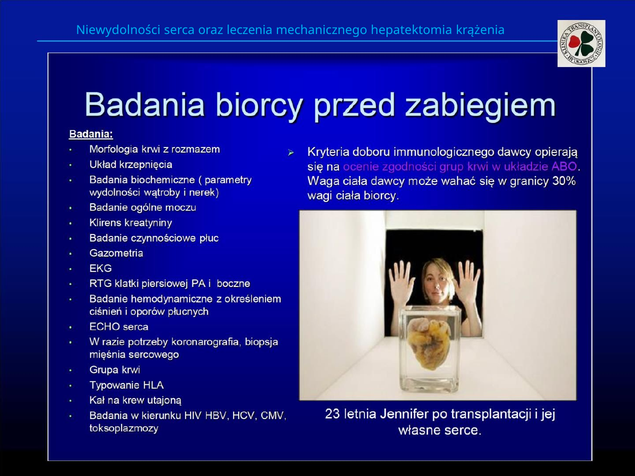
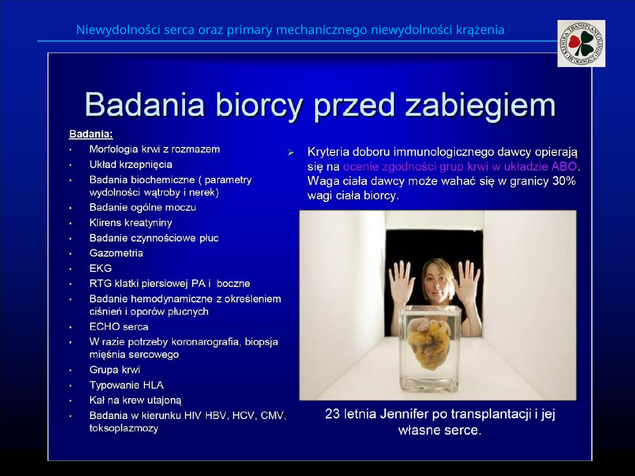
leczenia: leczenia -> primary (250, 30)
mechanicznego hepatektomia: hepatektomia -> niewydolności (412, 30)
